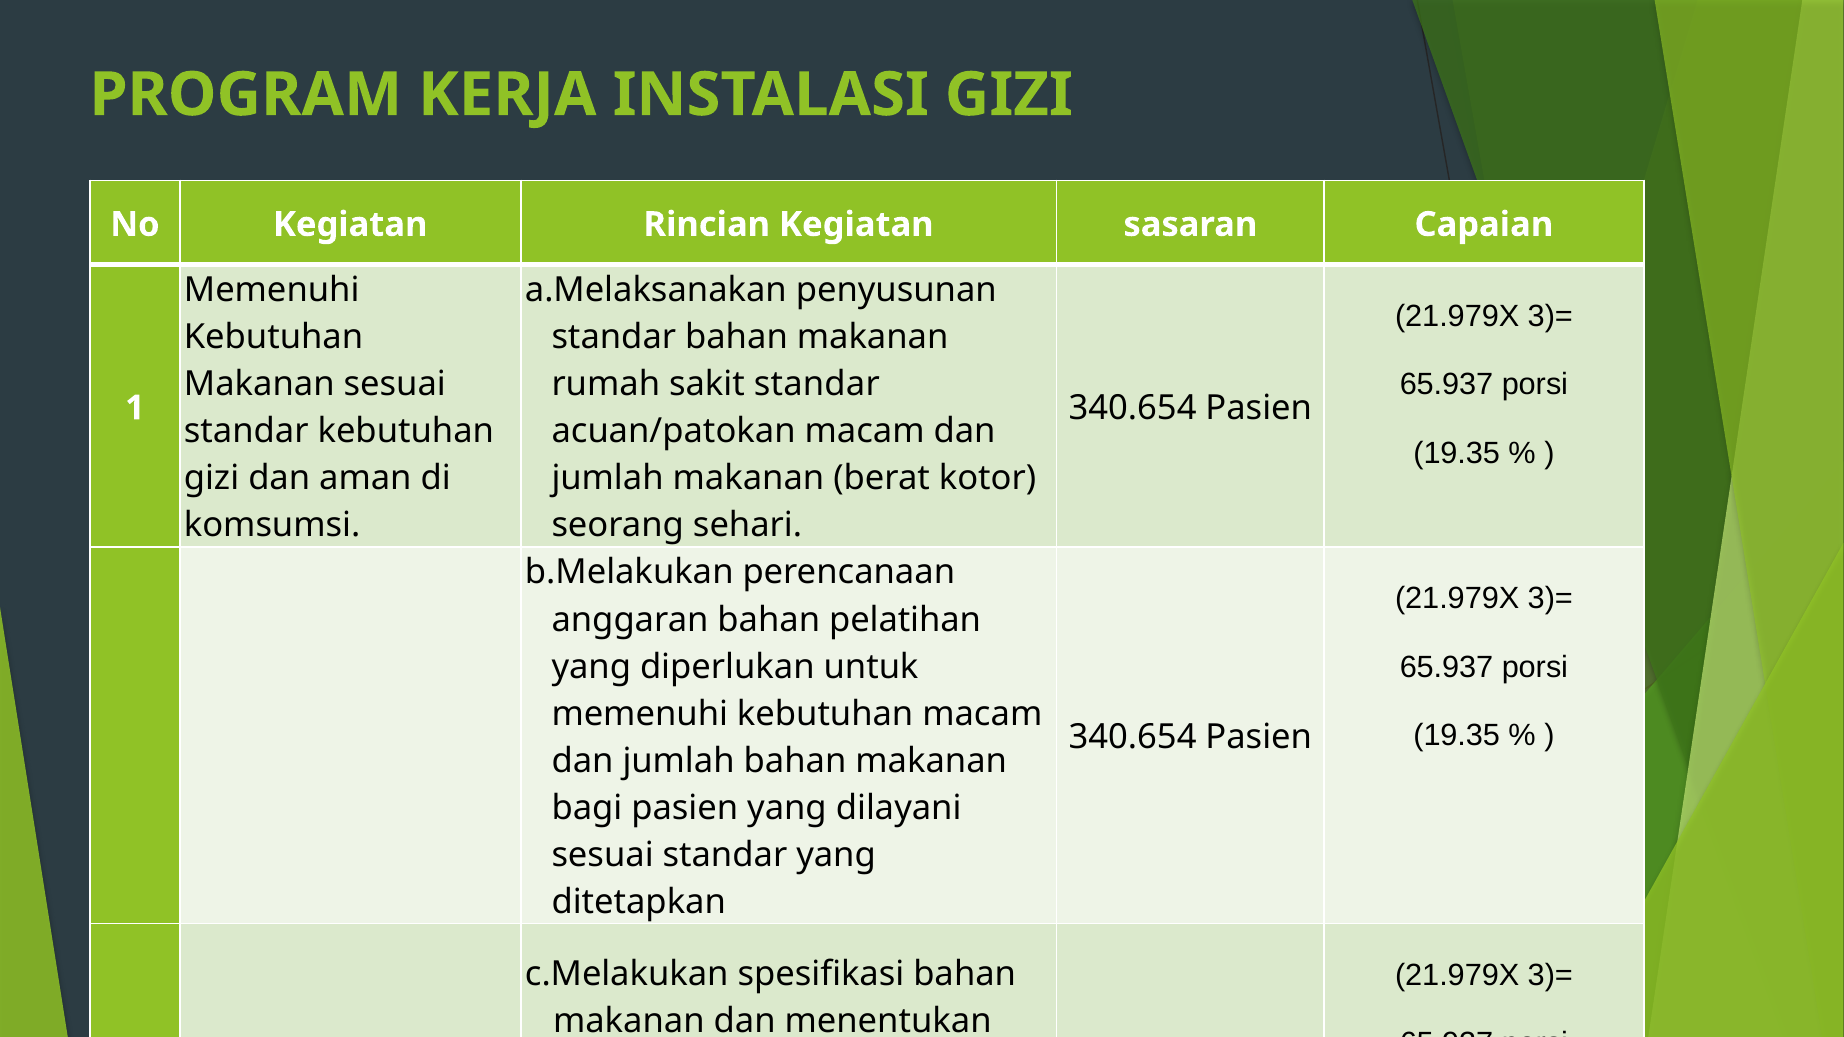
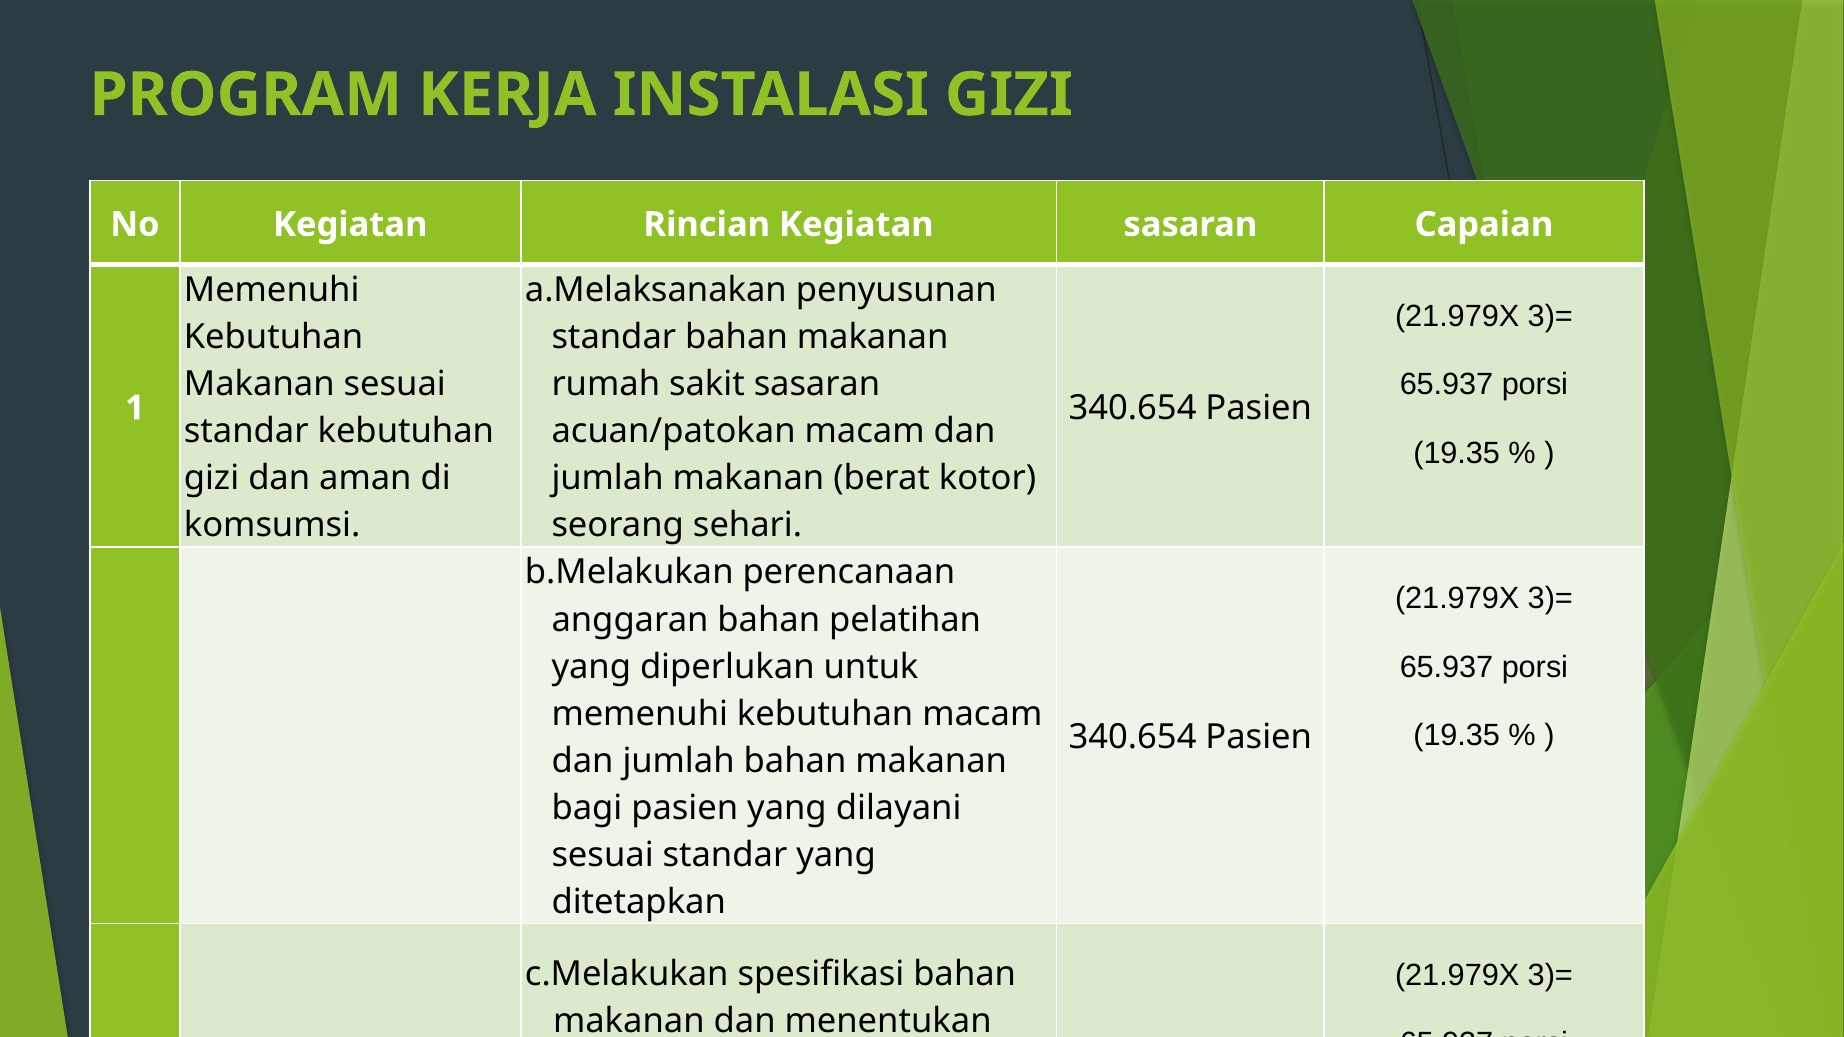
sakit standar: standar -> sasaran (817, 384)
